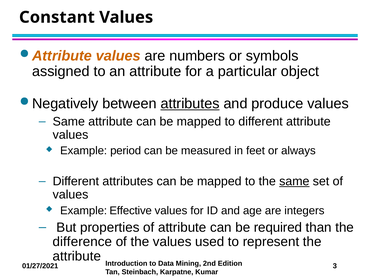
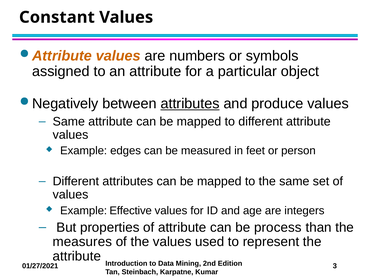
period: period -> edges (126, 150)
always: always -> person (298, 150)
same underline: present -> none (294, 181)
required: required -> process (278, 227)
difference: difference -> measures (82, 241)
